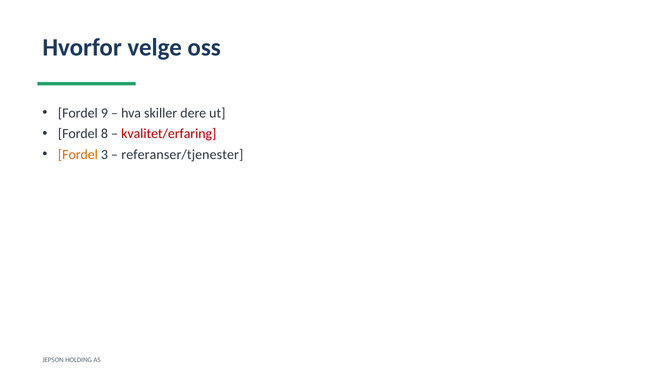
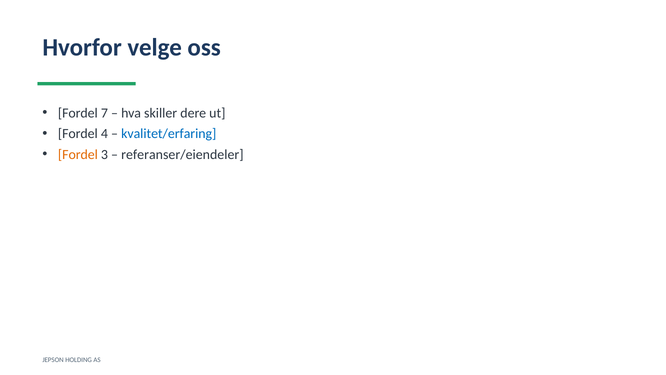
9: 9 -> 7 (104, 113)
8: 8 -> 4 (104, 134)
kvalitet/erfaring colour: red -> blue (169, 134)
referanser/tjenester: referanser/tjenester -> referanser/eiendeler (182, 154)
